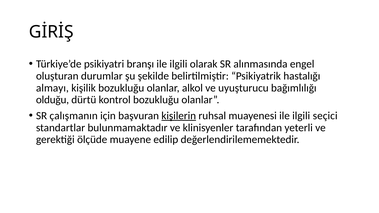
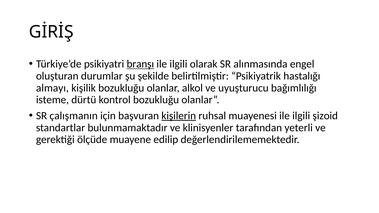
branşı underline: none -> present (140, 64)
olduğu: olduğu -> isteme (52, 100)
seçici: seçici -> şizoid (325, 116)
